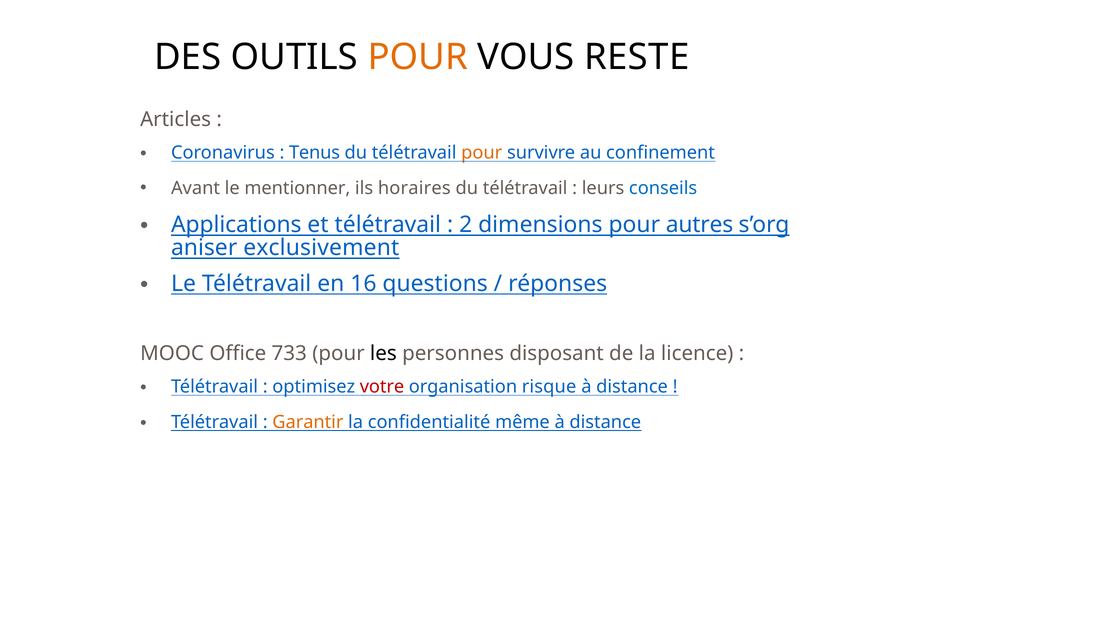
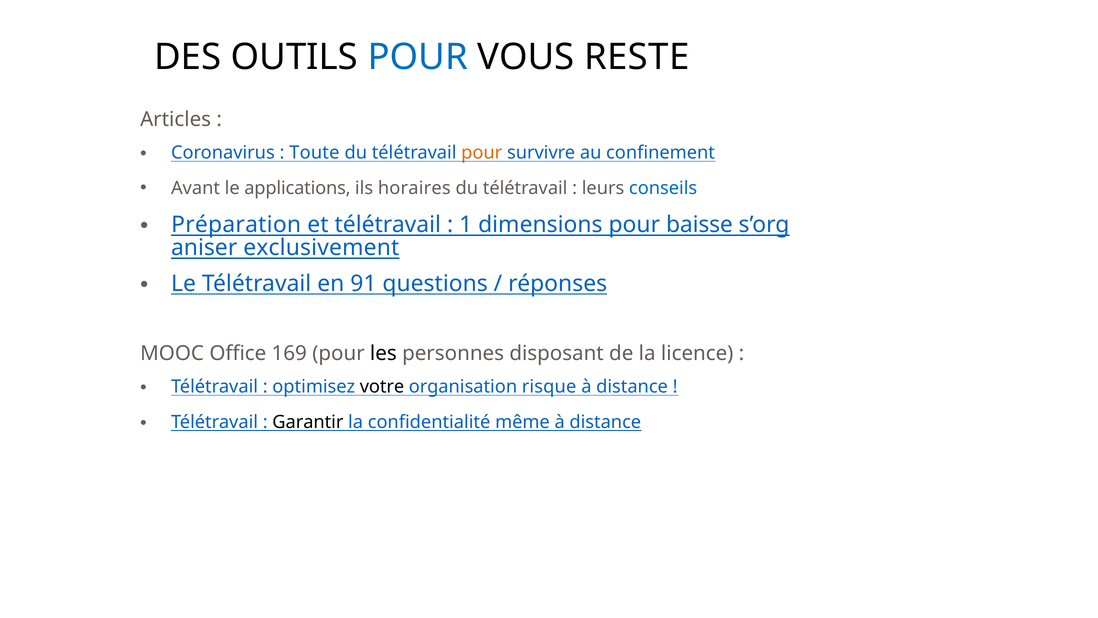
POUR colour: orange -> blue (418, 57)
Tenus: Tenus -> Toute (314, 153)
mentionner: mentionner -> applications (297, 188)
Applications: Applications -> Préparation (236, 225)
2: 2 -> 1 (466, 225)
autres: autres -> baisse (699, 225)
16: 16 -> 91 (363, 283)
733: 733 -> 169 (289, 353)
votre colour: red -> black (382, 387)
Garantir colour: orange -> black (308, 422)
